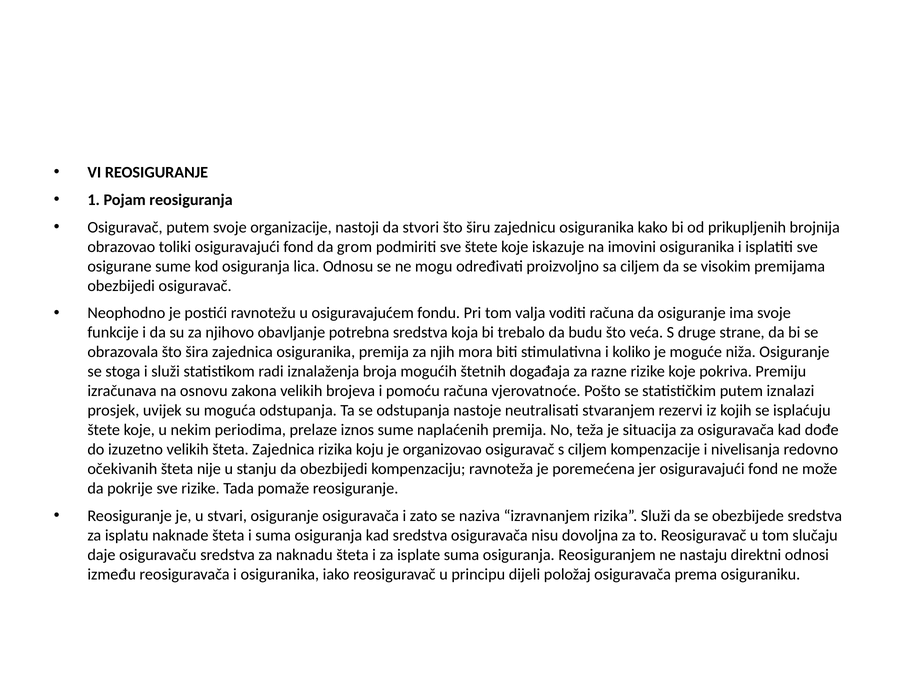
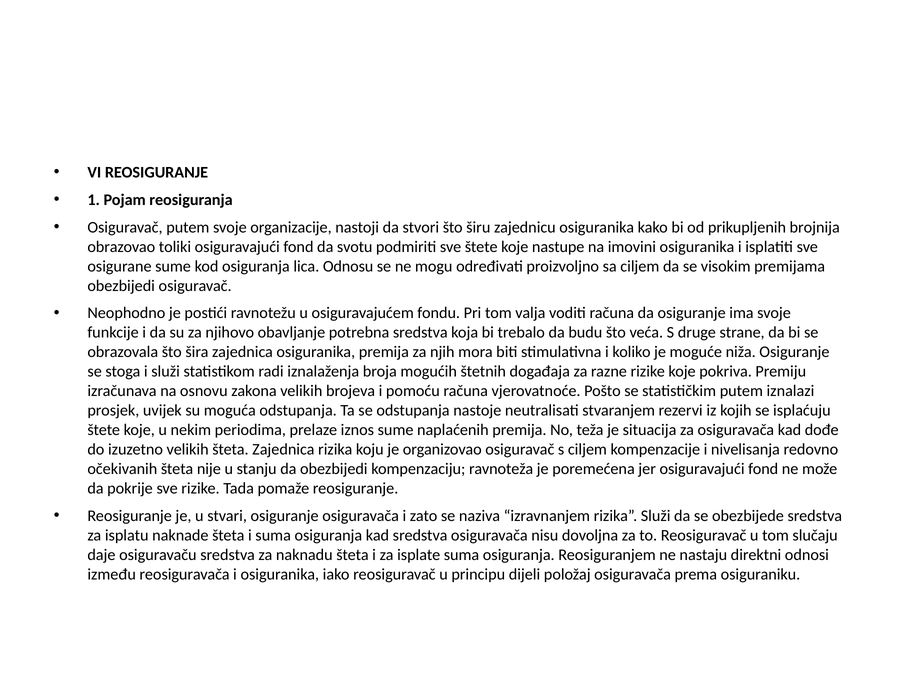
grom: grom -> svotu (355, 247)
iskazuje: iskazuje -> nastupe (558, 247)
